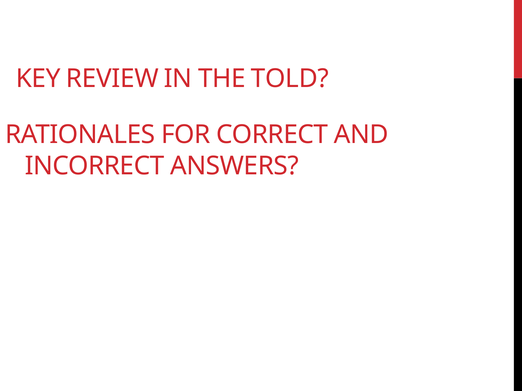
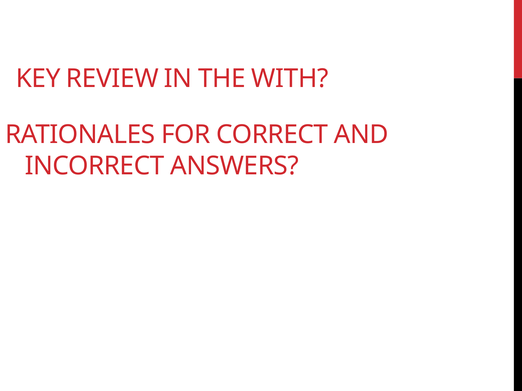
TOLD: TOLD -> WITH (290, 79)
